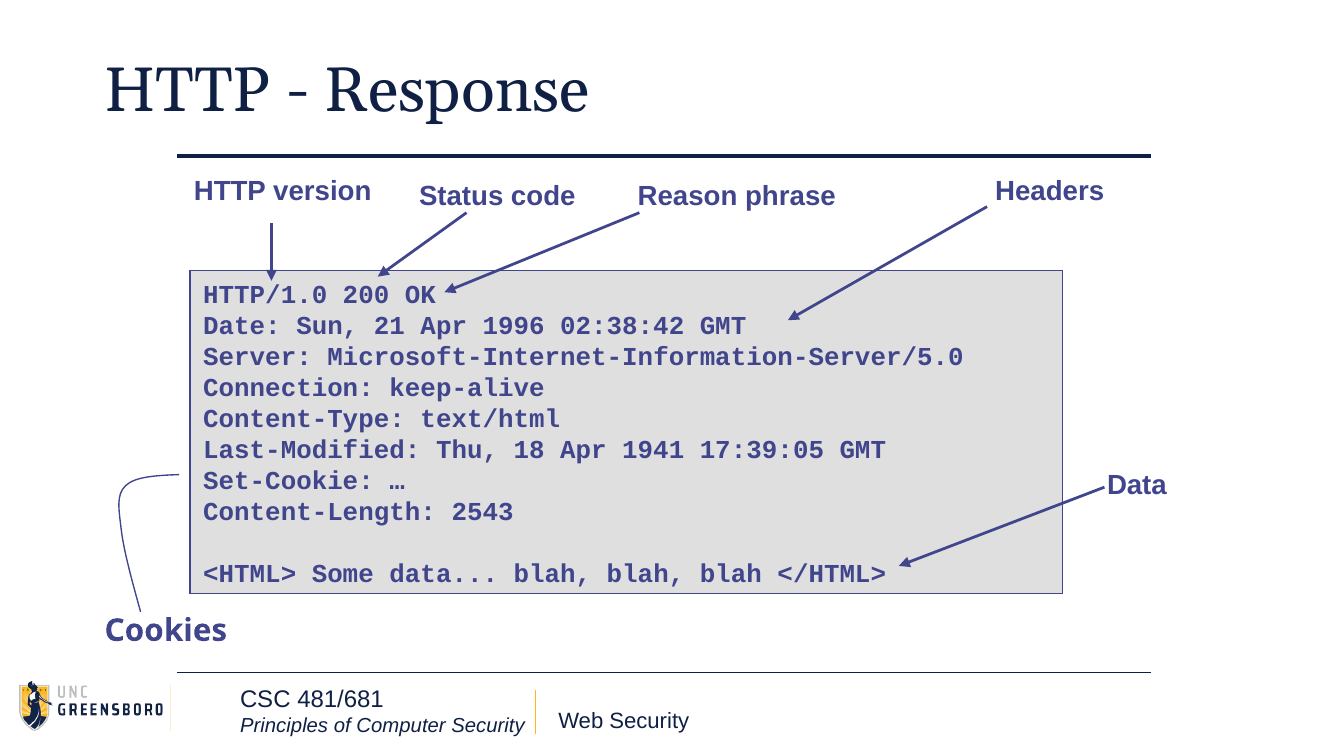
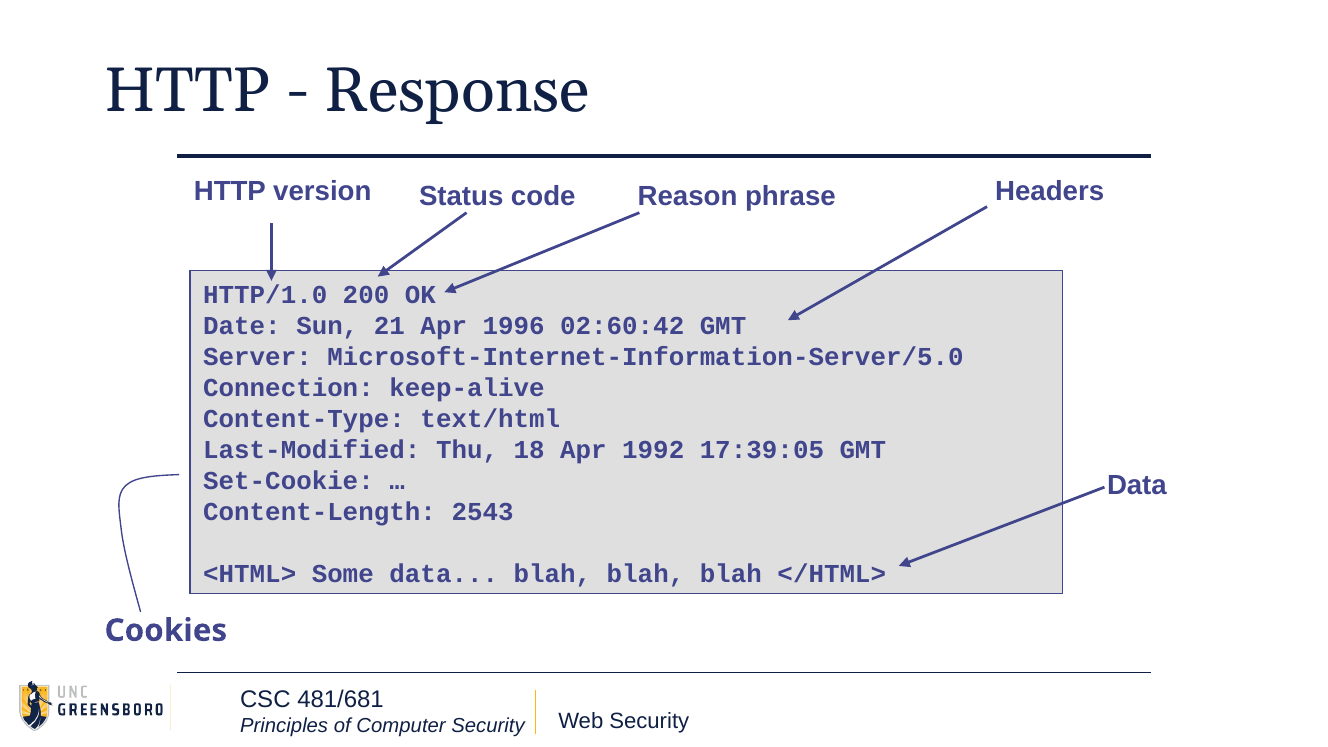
02:38:42: 02:38:42 -> 02:60:42 (622, 326)
1941: 1941 -> 1992 (653, 450)
